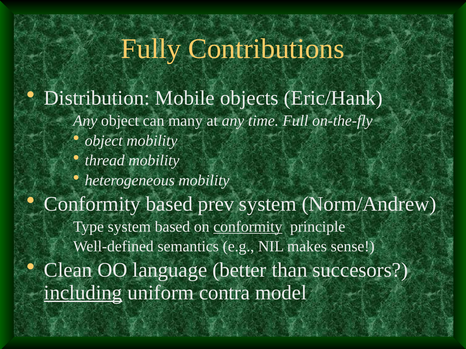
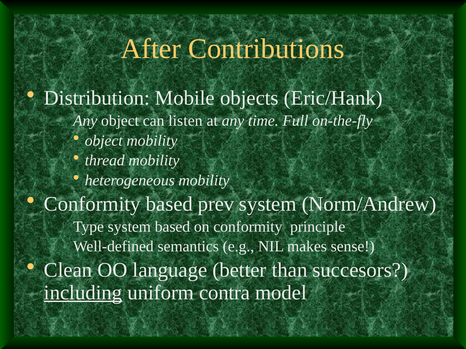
Fully: Fully -> After (151, 49)
many: many -> listen (185, 121)
conformity underline: present -> none (248, 227)
